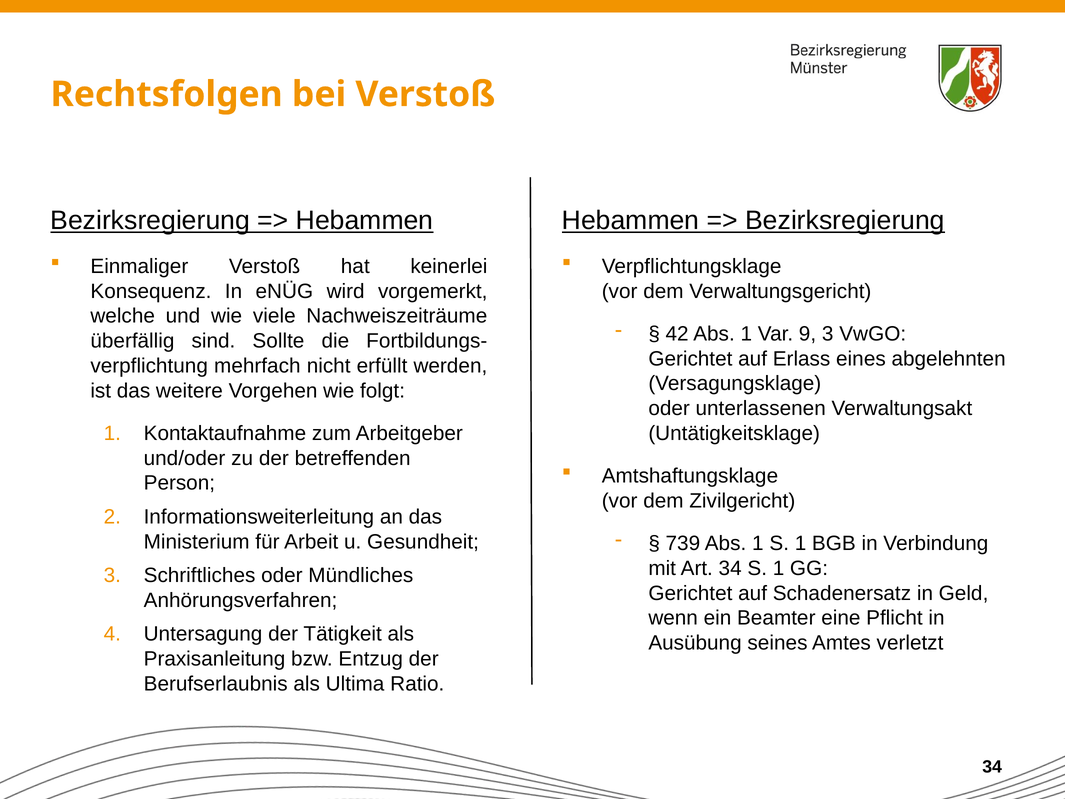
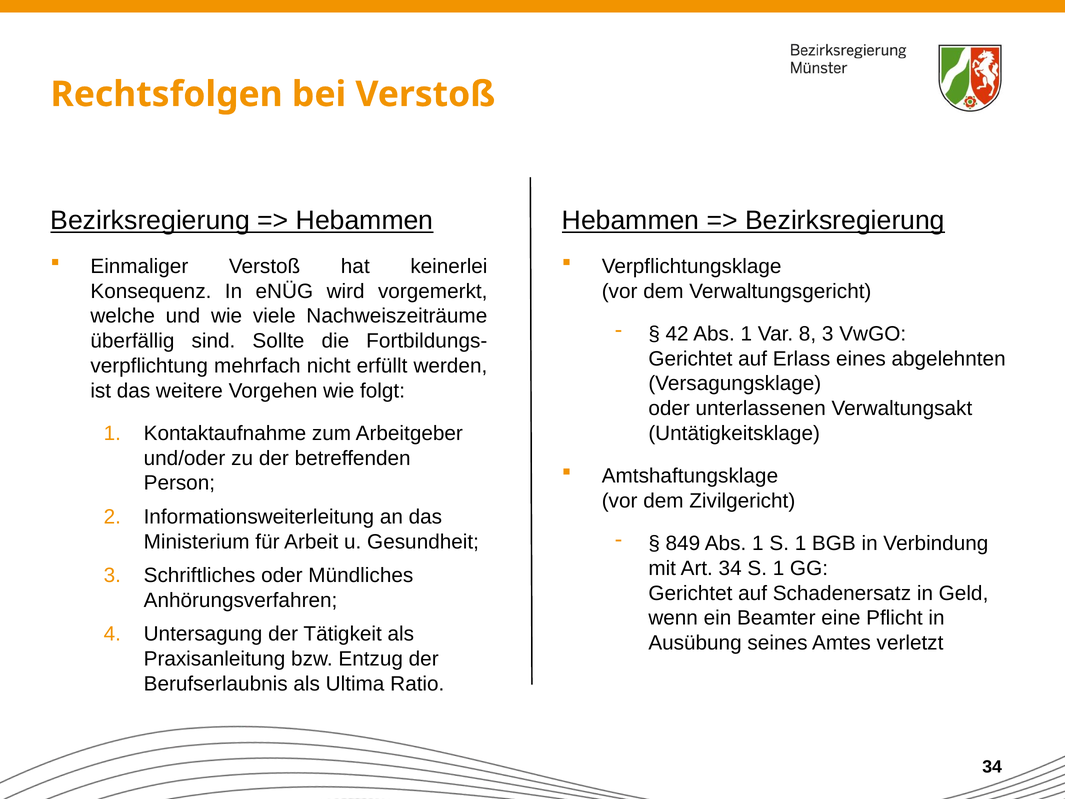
9: 9 -> 8 (807, 334)
739: 739 -> 849 (683, 543)
